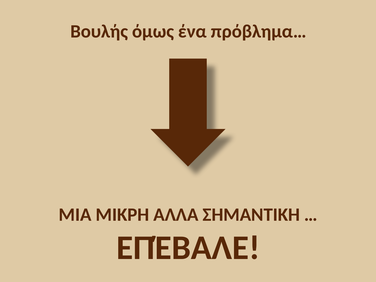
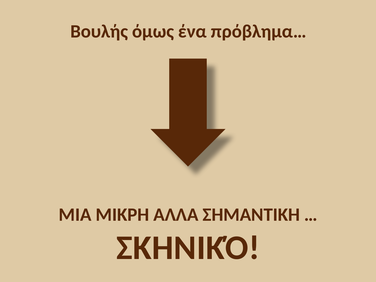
ΕΠΈΒΑΛΕ: ΕΠΈΒΑΛΕ -> ΣΚΗΝΙΚΌ (188, 248)
